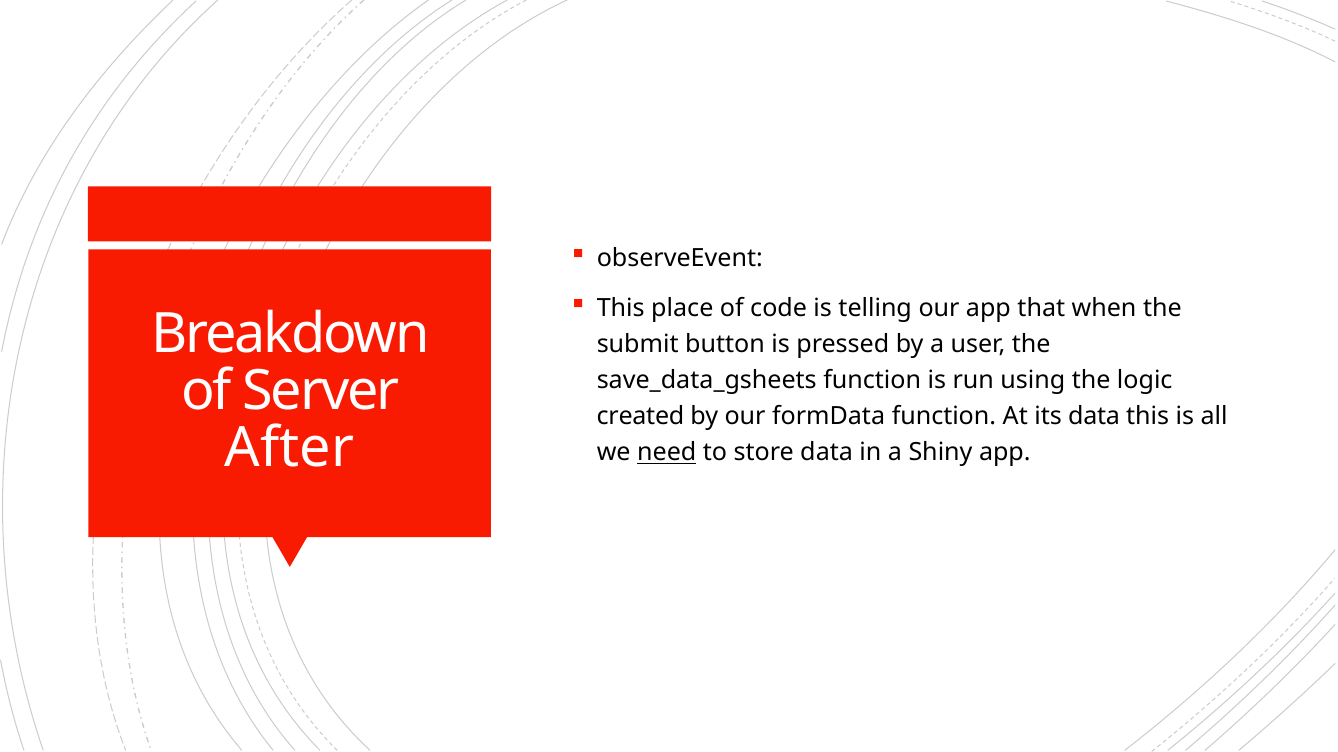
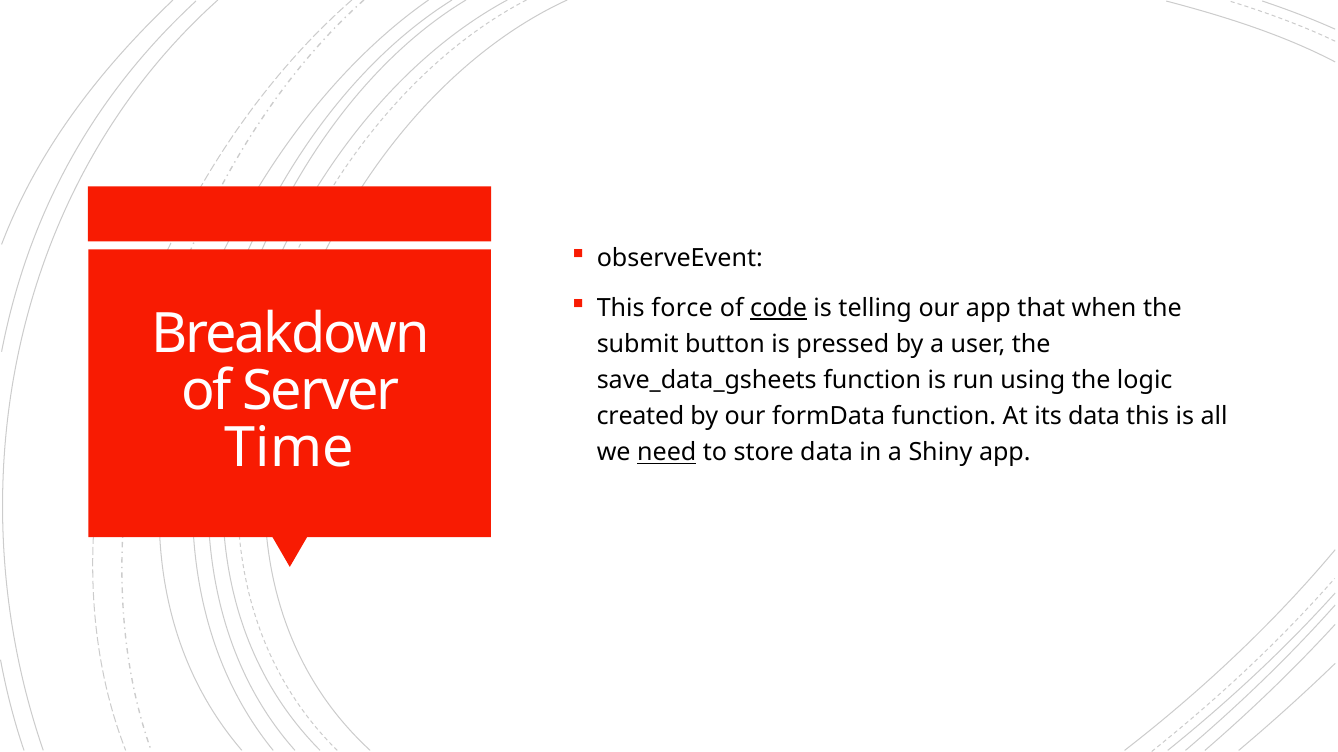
place: place -> force (682, 309)
code underline: none -> present (779, 309)
After: After -> Time (289, 448)
